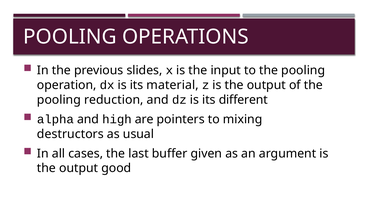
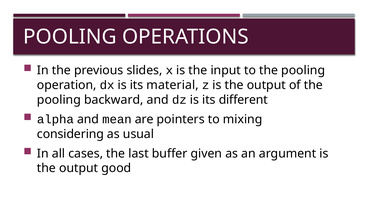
reduction: reduction -> backward (114, 100)
high: high -> mean (117, 119)
destructors: destructors -> considering (70, 134)
